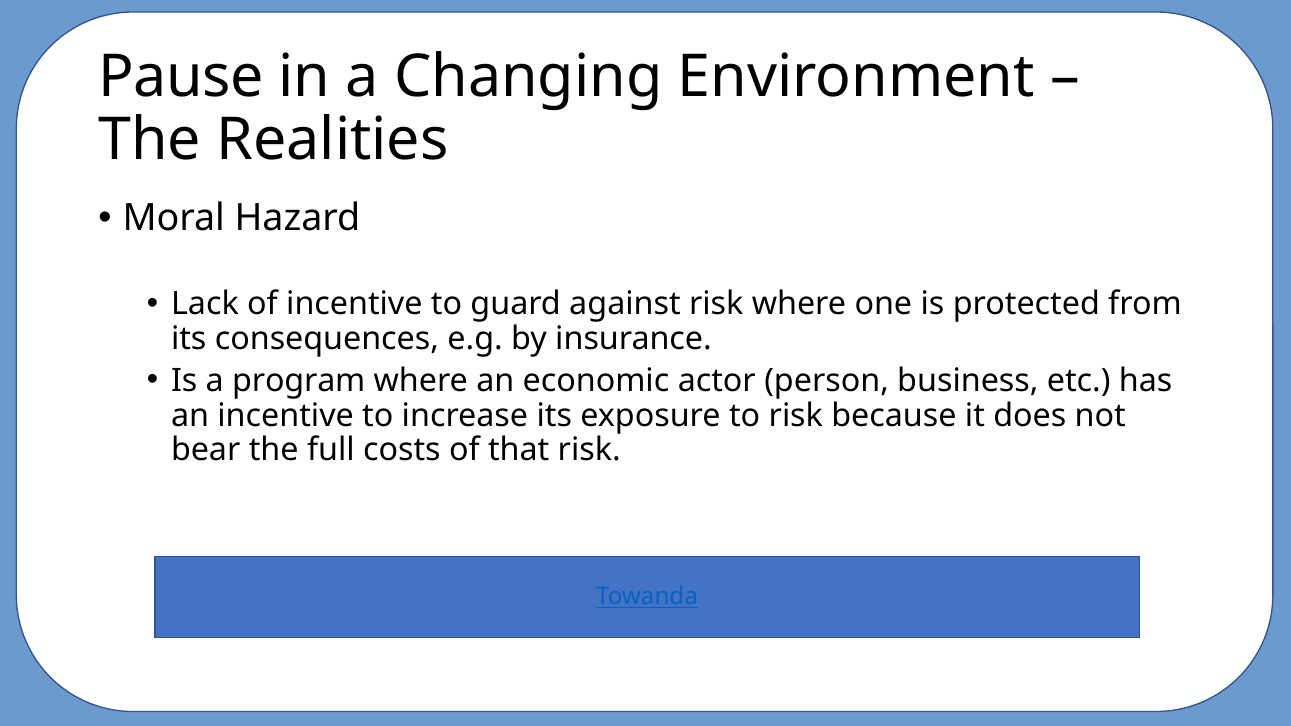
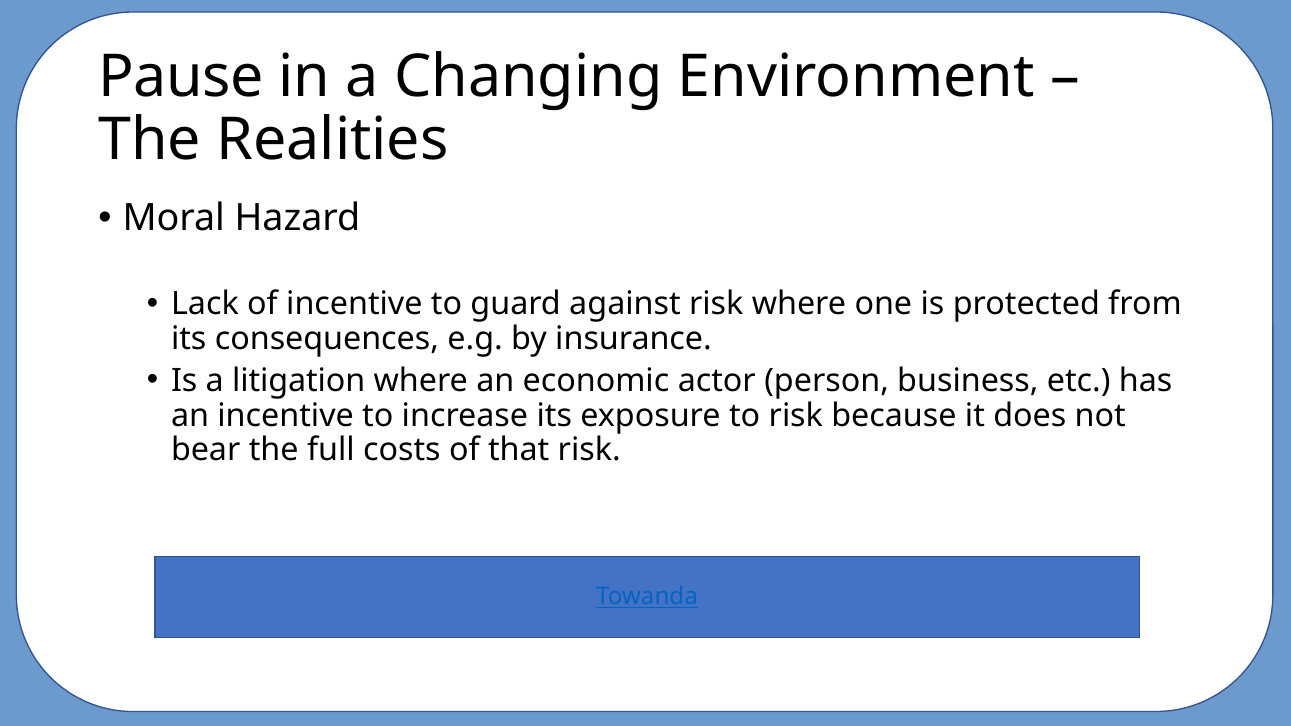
program: program -> litigation (299, 381)
